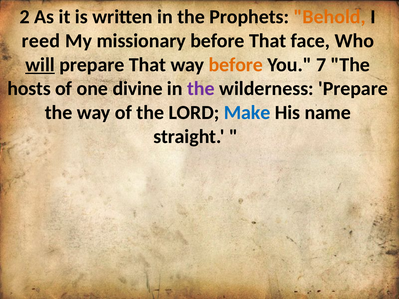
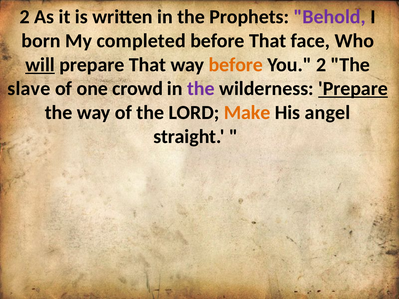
Behold colour: orange -> purple (330, 17)
reed: reed -> born (41, 41)
missionary: missionary -> completed (141, 41)
You 7: 7 -> 2 (321, 65)
hosts: hosts -> slave (29, 89)
divine: divine -> crowd (138, 89)
Prepare underline: none -> present (353, 89)
Make colour: blue -> orange (247, 113)
name: name -> angel (328, 113)
